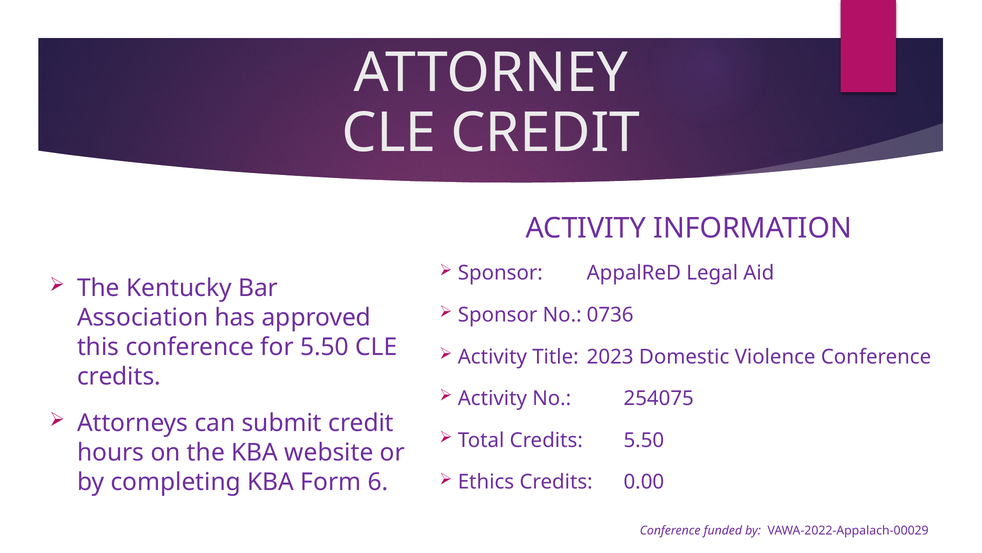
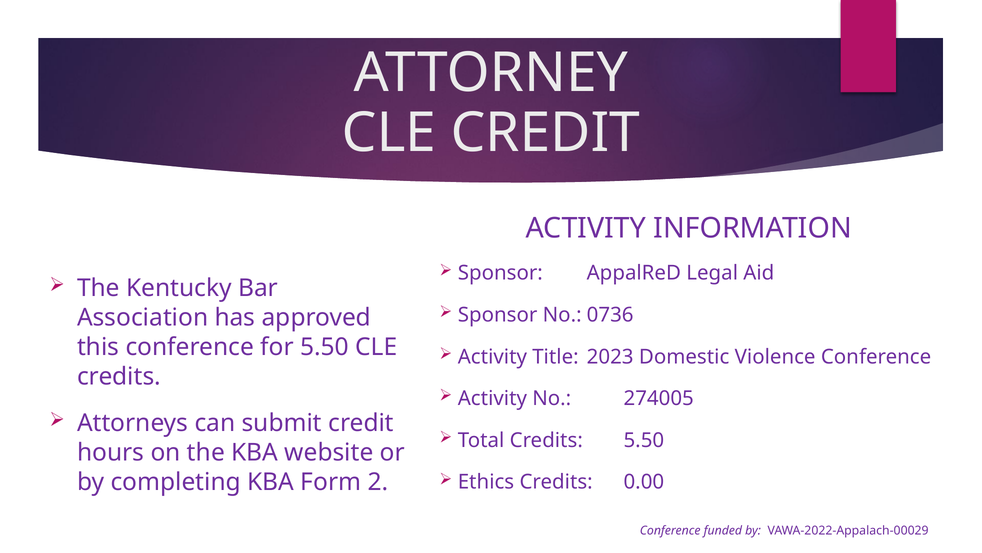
254075: 254075 -> 274005 (659, 398)
6: 6 -> 2 (378, 482)
